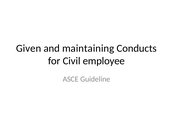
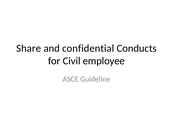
Given: Given -> Share (29, 49)
maintaining: maintaining -> confidential (88, 49)
